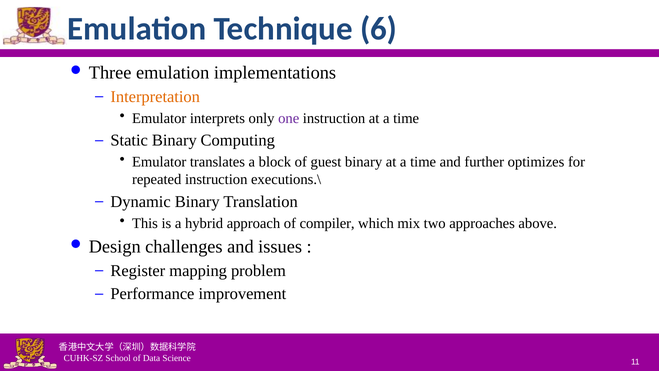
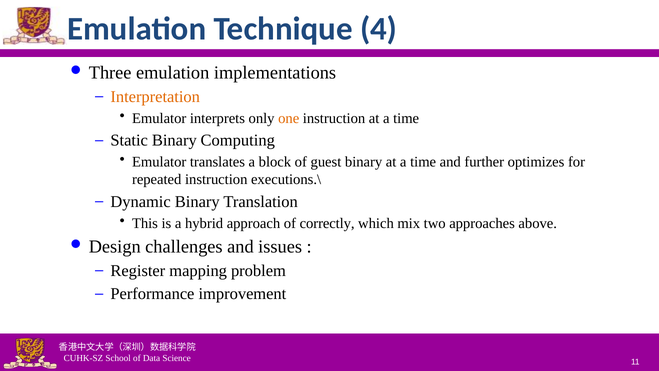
6: 6 -> 4 (379, 29)
one colour: purple -> orange (289, 118)
compiler: compiler -> correctly (327, 223)
